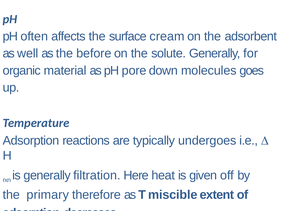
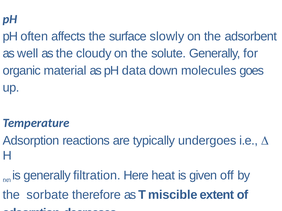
cream: cream -> slowly (167, 36)
before: before -> cloudy (94, 54)
pore: pore -> data (134, 71)
primary: primary -> sorbate (48, 195)
